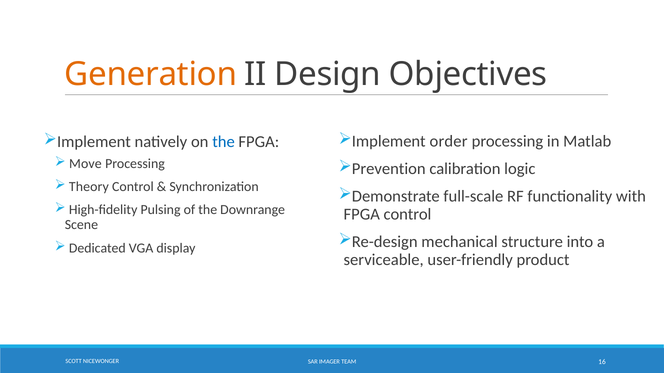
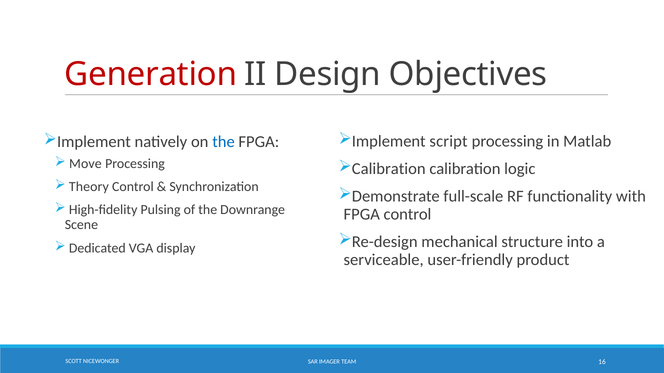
Generation colour: orange -> red (151, 74)
order: order -> script (449, 141)
Prevention: Prevention -> Calibration (389, 169)
